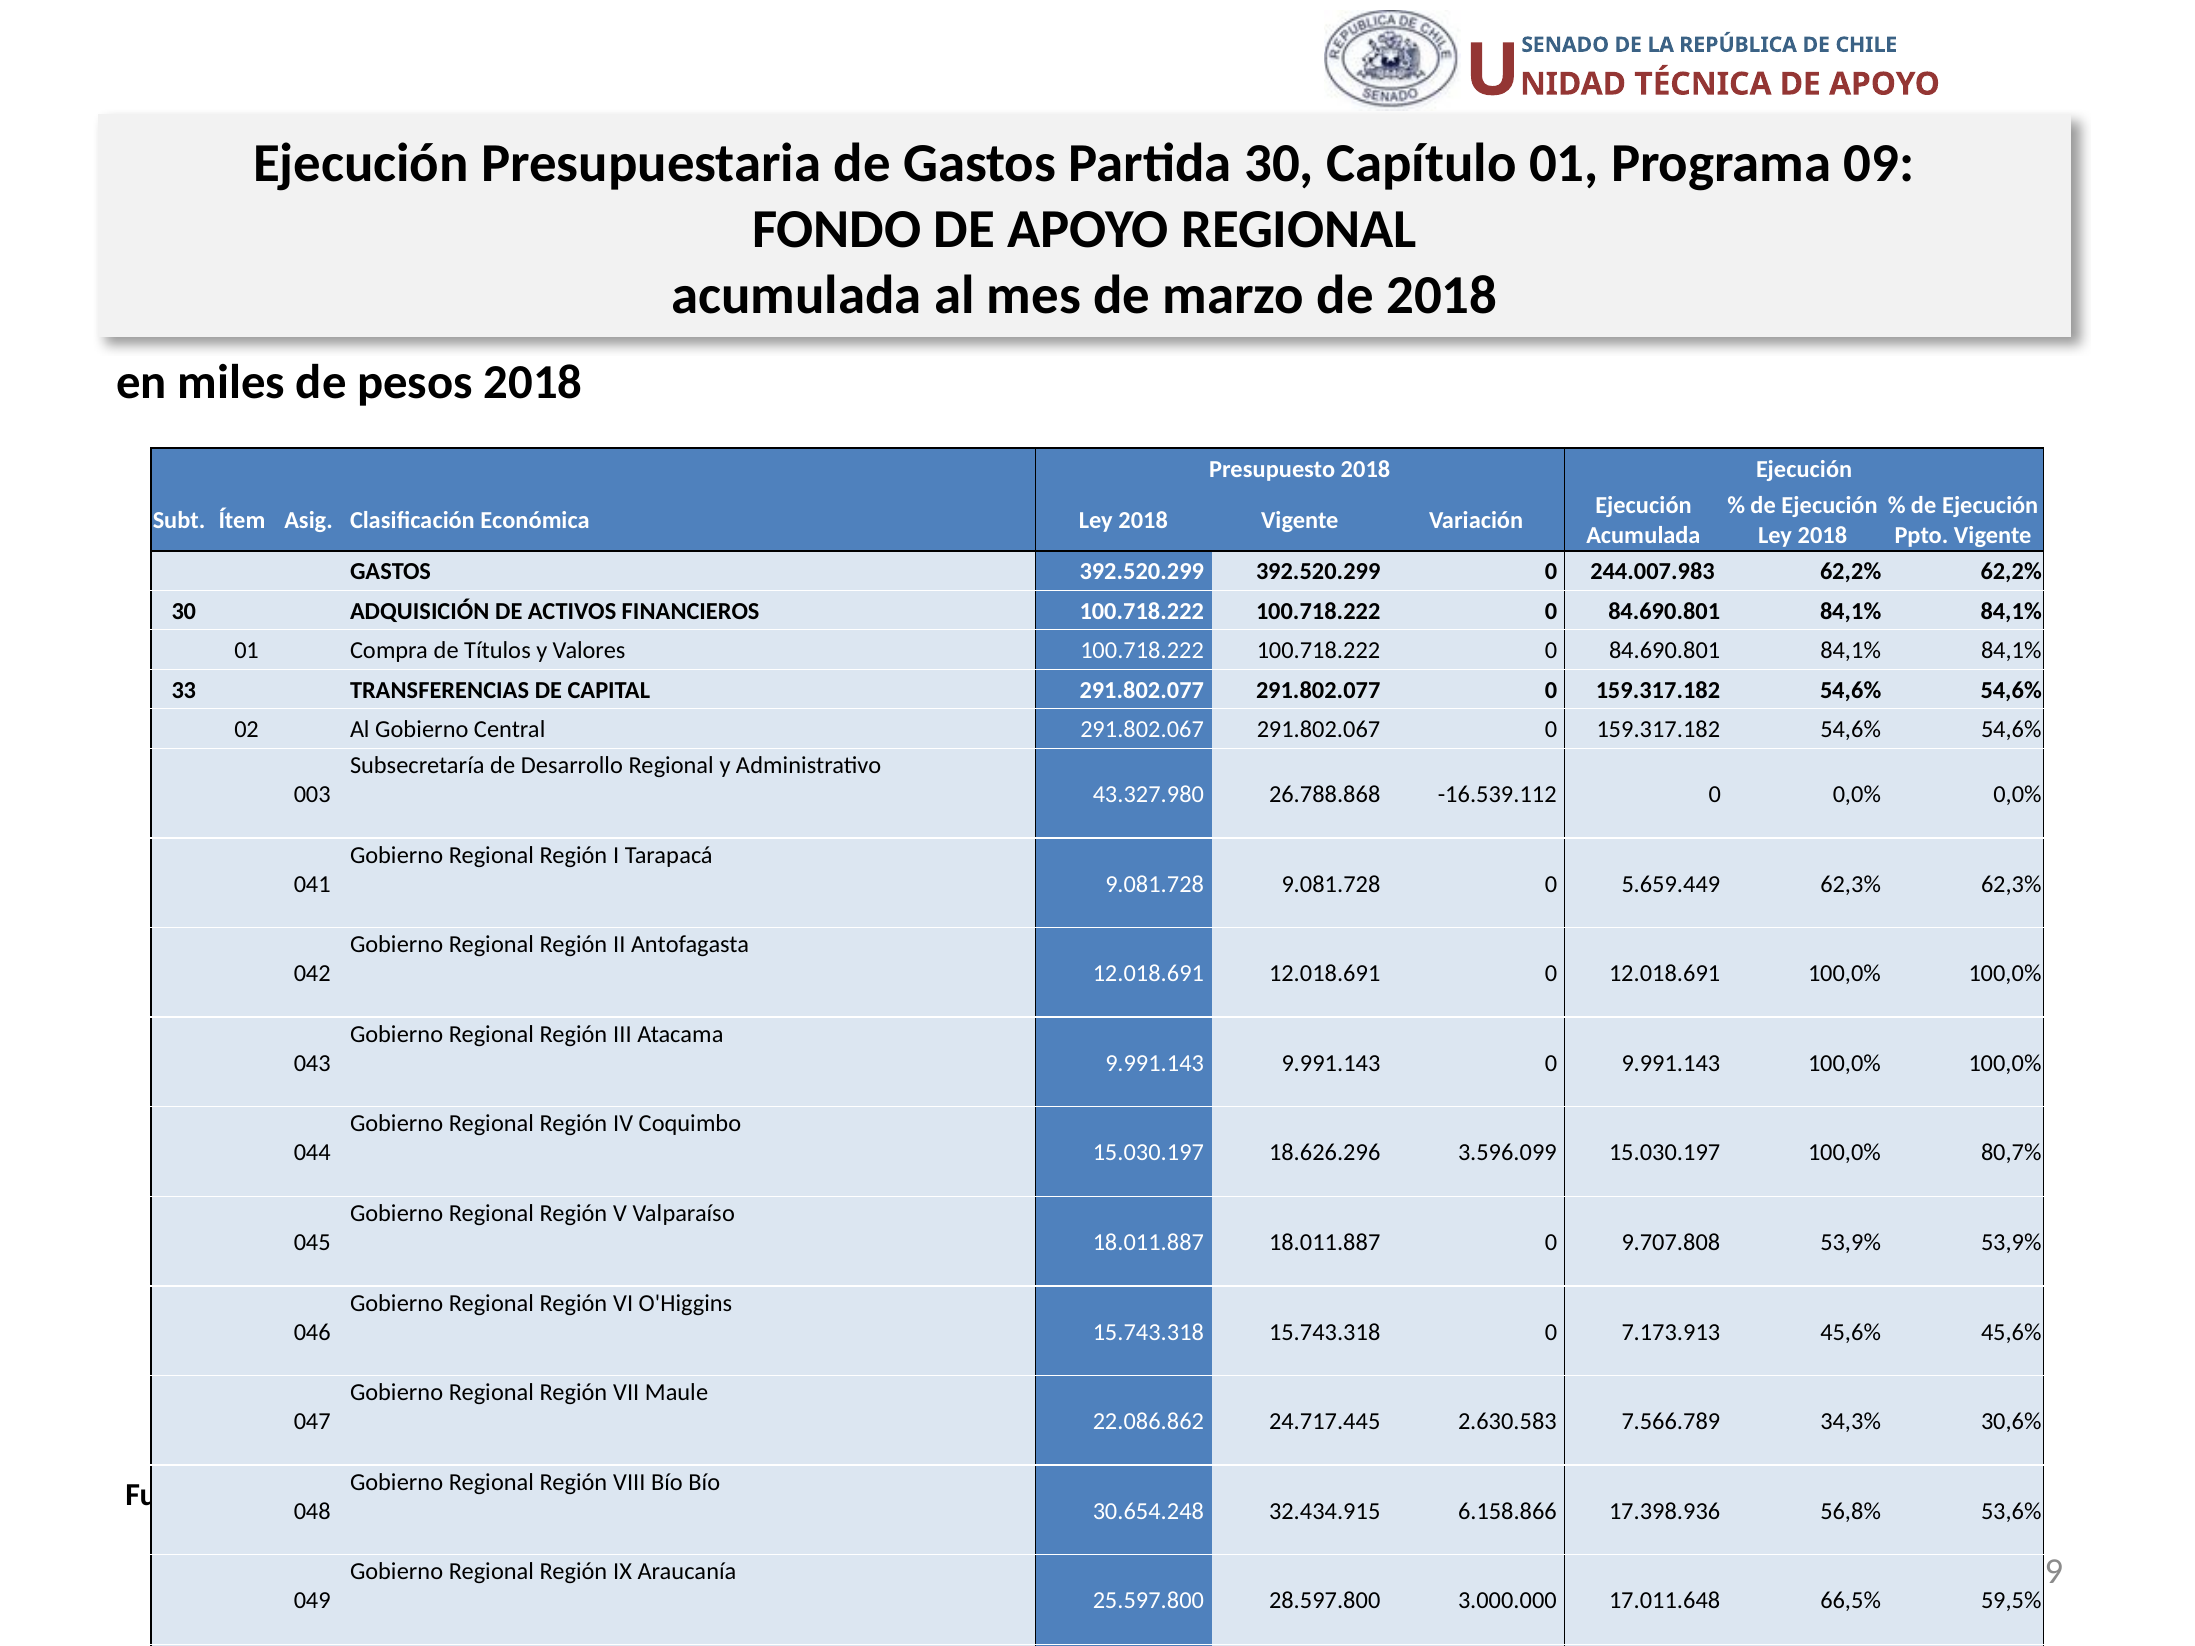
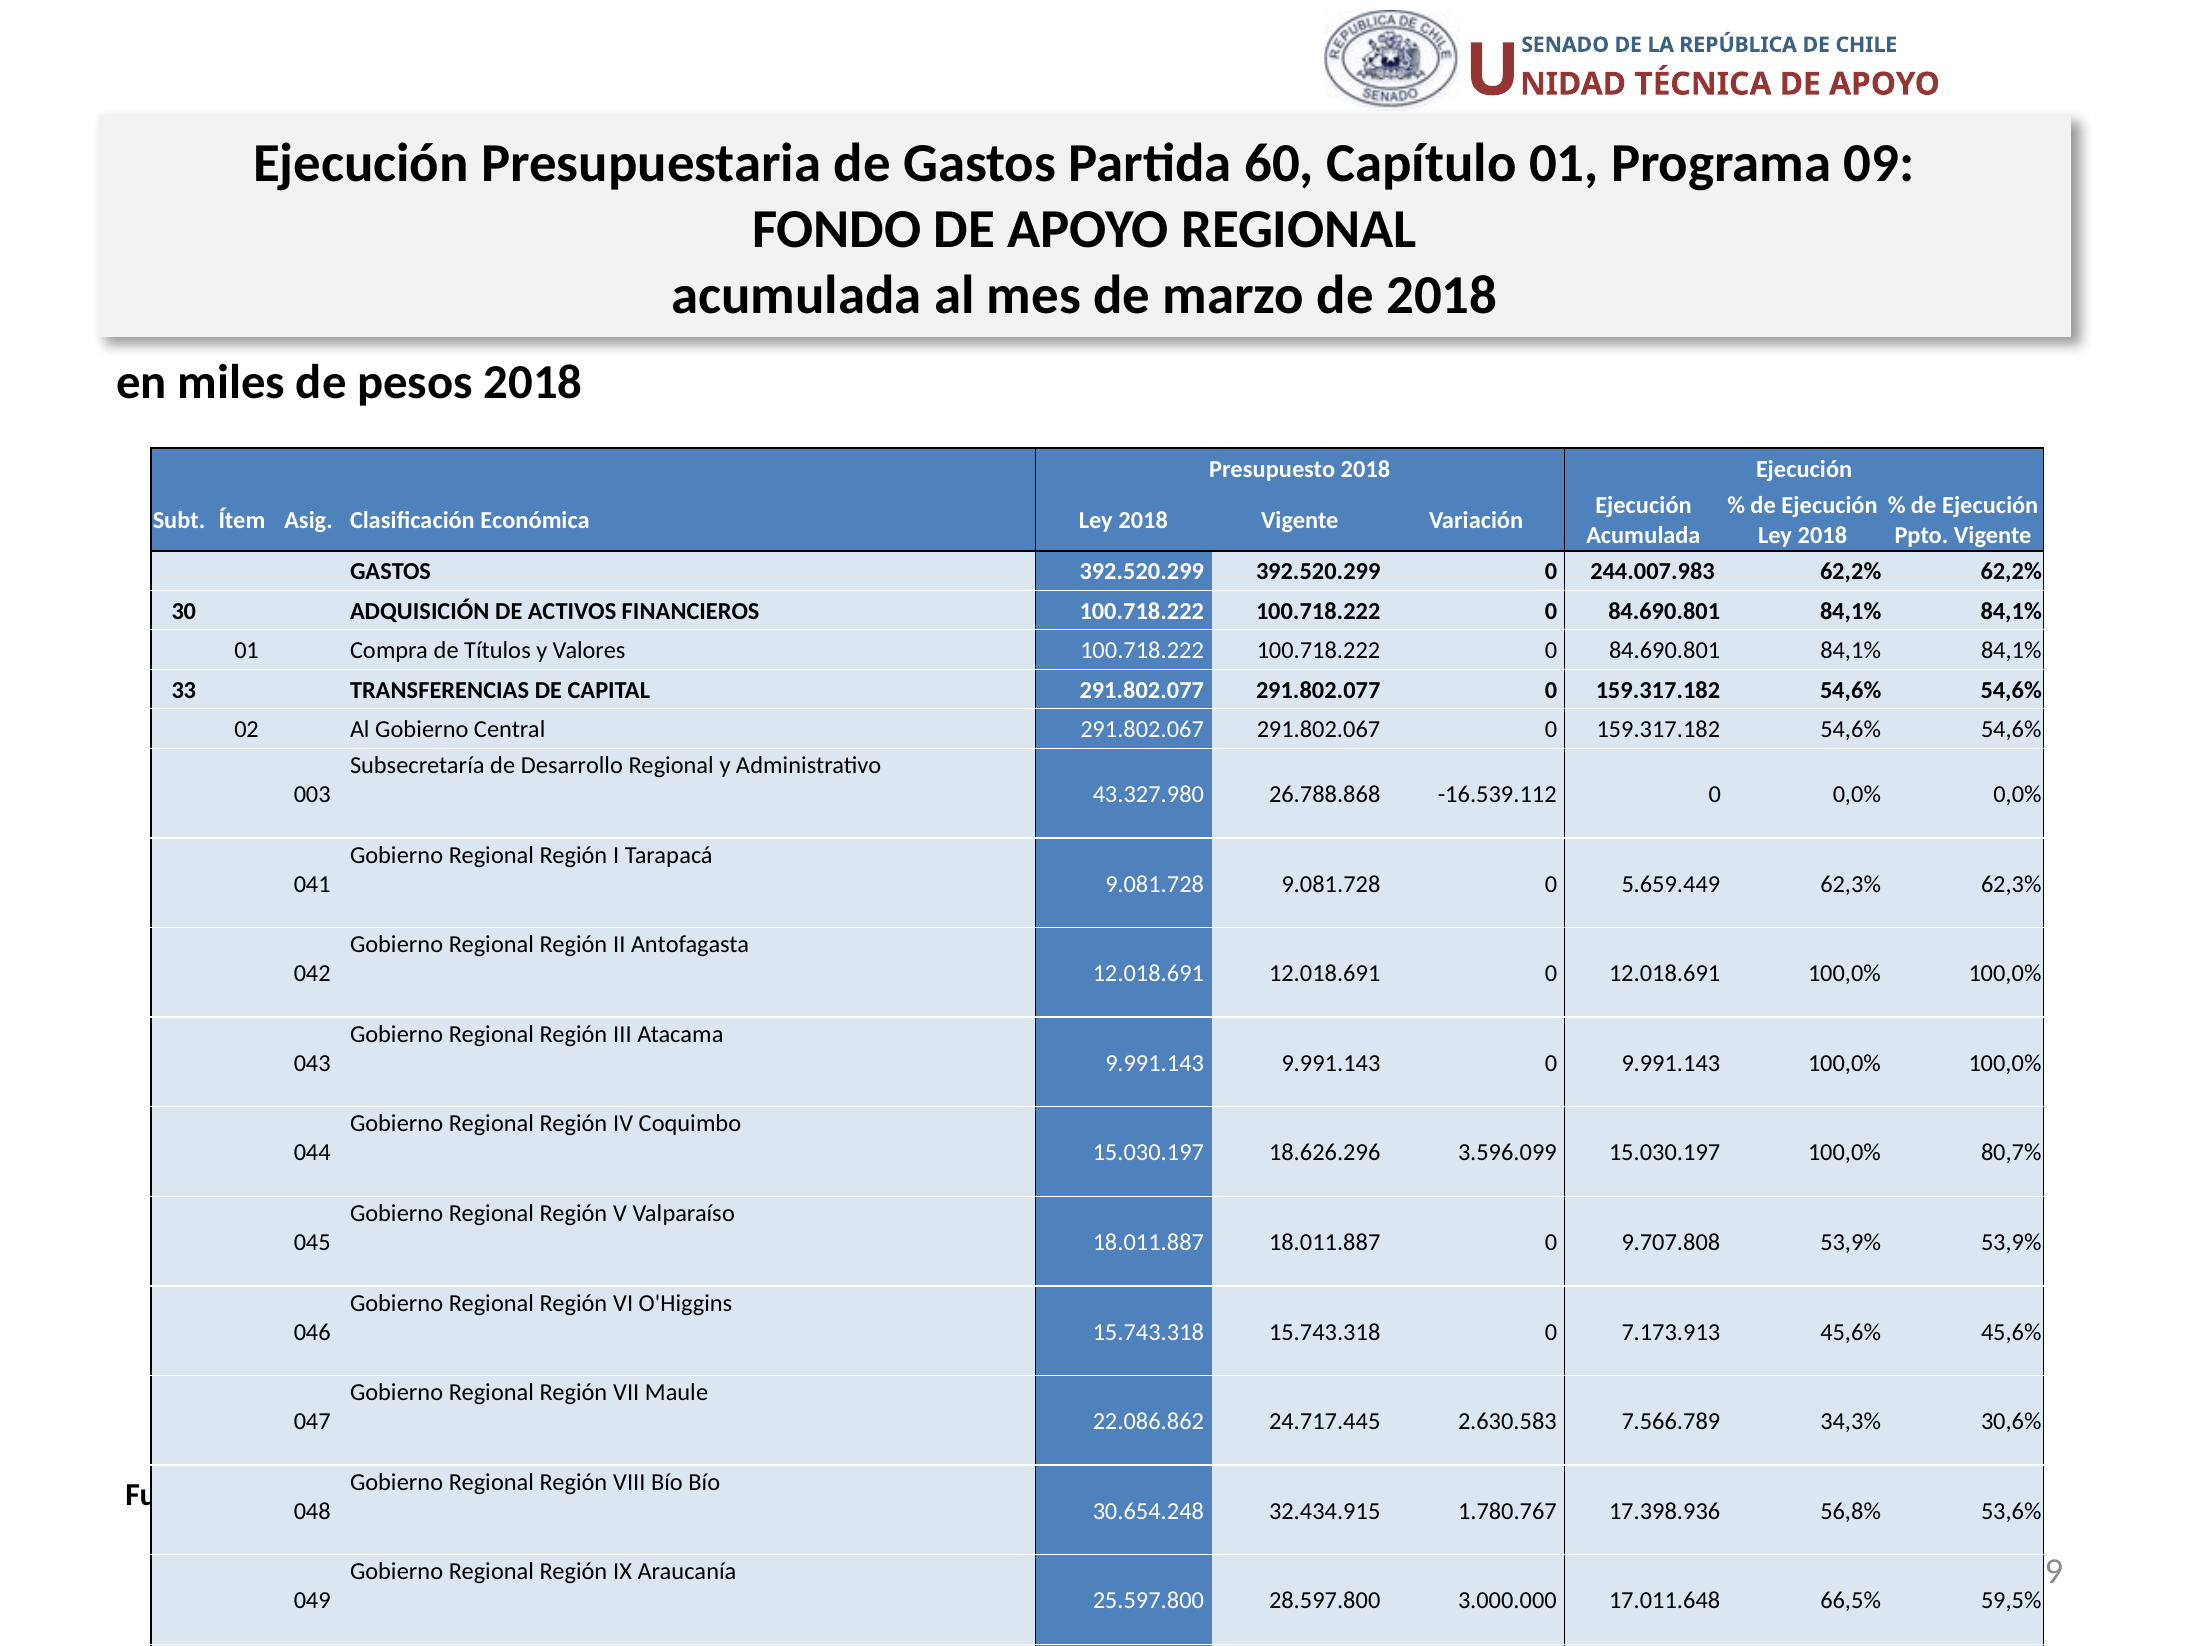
Partida 30: 30 -> 60 (1279, 164)
6.158.866: 6.158.866 -> 1.780.767 (1507, 1511)
